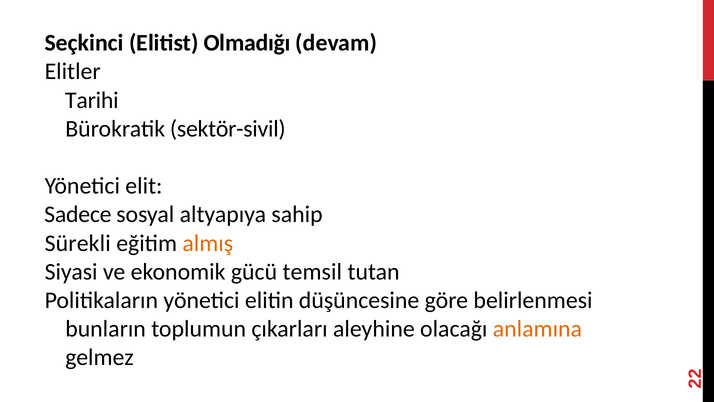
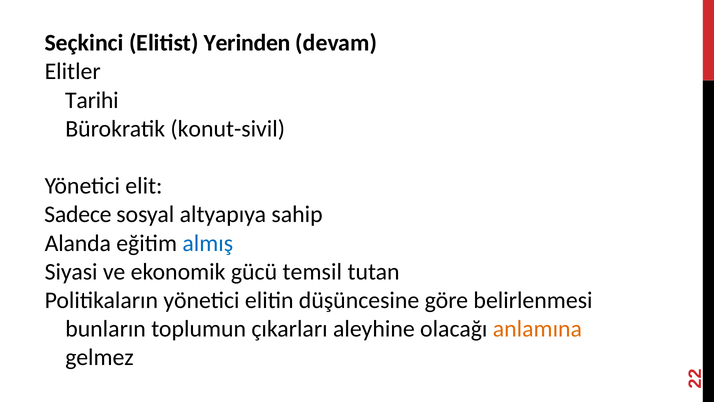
Olmadığı: Olmadığı -> Yerinden (247, 43)
sektör-sivil: sektör-sivil -> konut-sivil (228, 129)
Sürekli: Sürekli -> Alanda (78, 243)
almış colour: orange -> blue (208, 243)
